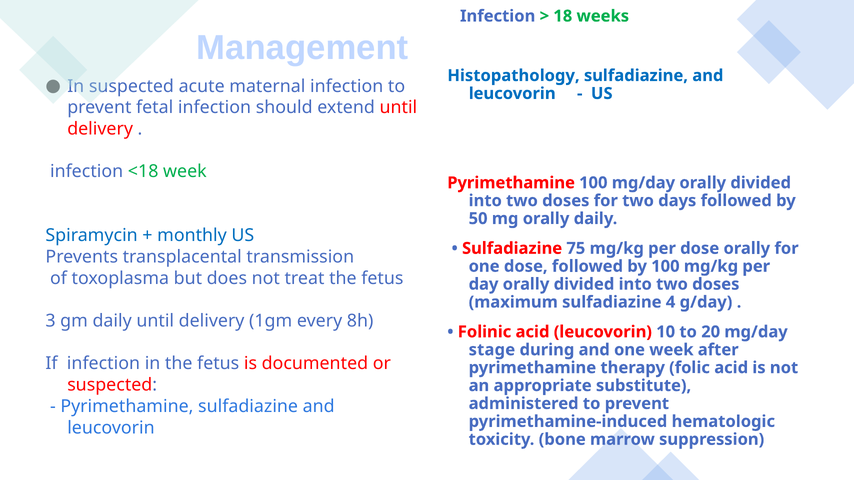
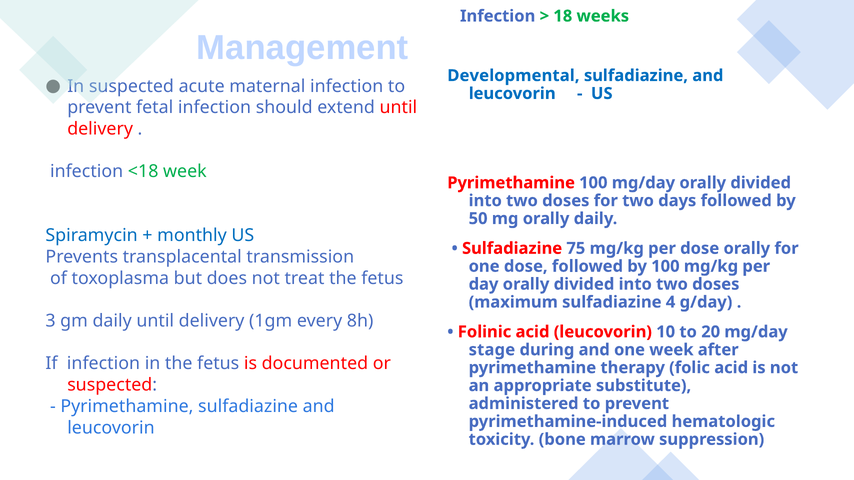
Histopathology: Histopathology -> Developmental (513, 76)
